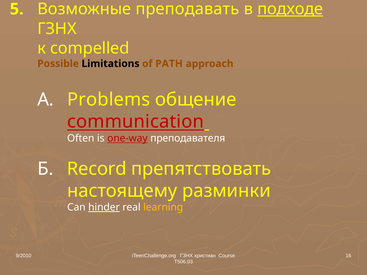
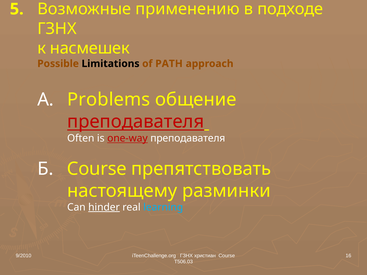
преподавать: преподавать -> применению (188, 9)
подходе underline: present -> none (290, 9)
compelled: compelled -> насмешек (90, 48)
communication: communication -> преподавателя (136, 122)
Б Record: Record -> Course (97, 169)
learning colour: yellow -> light blue (163, 207)
